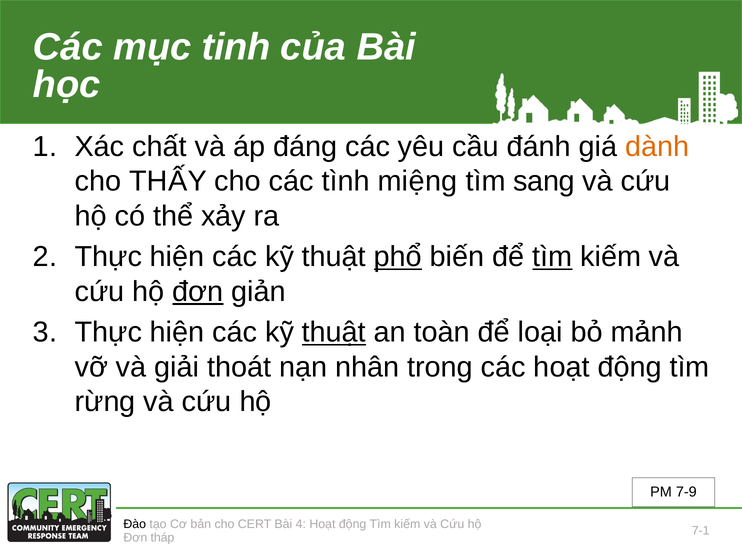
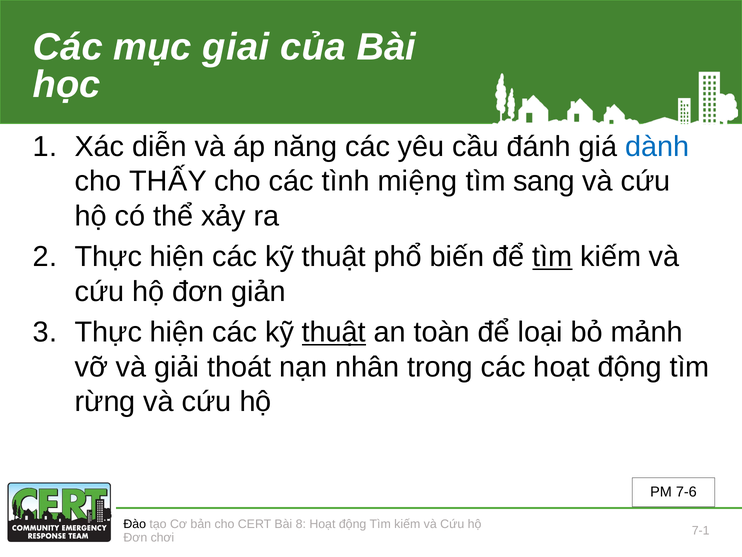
tinh: tinh -> giai (236, 47)
chất: chất -> diễn (160, 146)
đáng: đáng -> năng (305, 146)
dành colour: orange -> blue (657, 146)
phổ underline: present -> none (398, 257)
đơn underline: present -> none (198, 291)
7-9: 7-9 -> 7-6 (686, 492)
4: 4 -> 8 (301, 524)
tháp: tháp -> chơi (162, 537)
